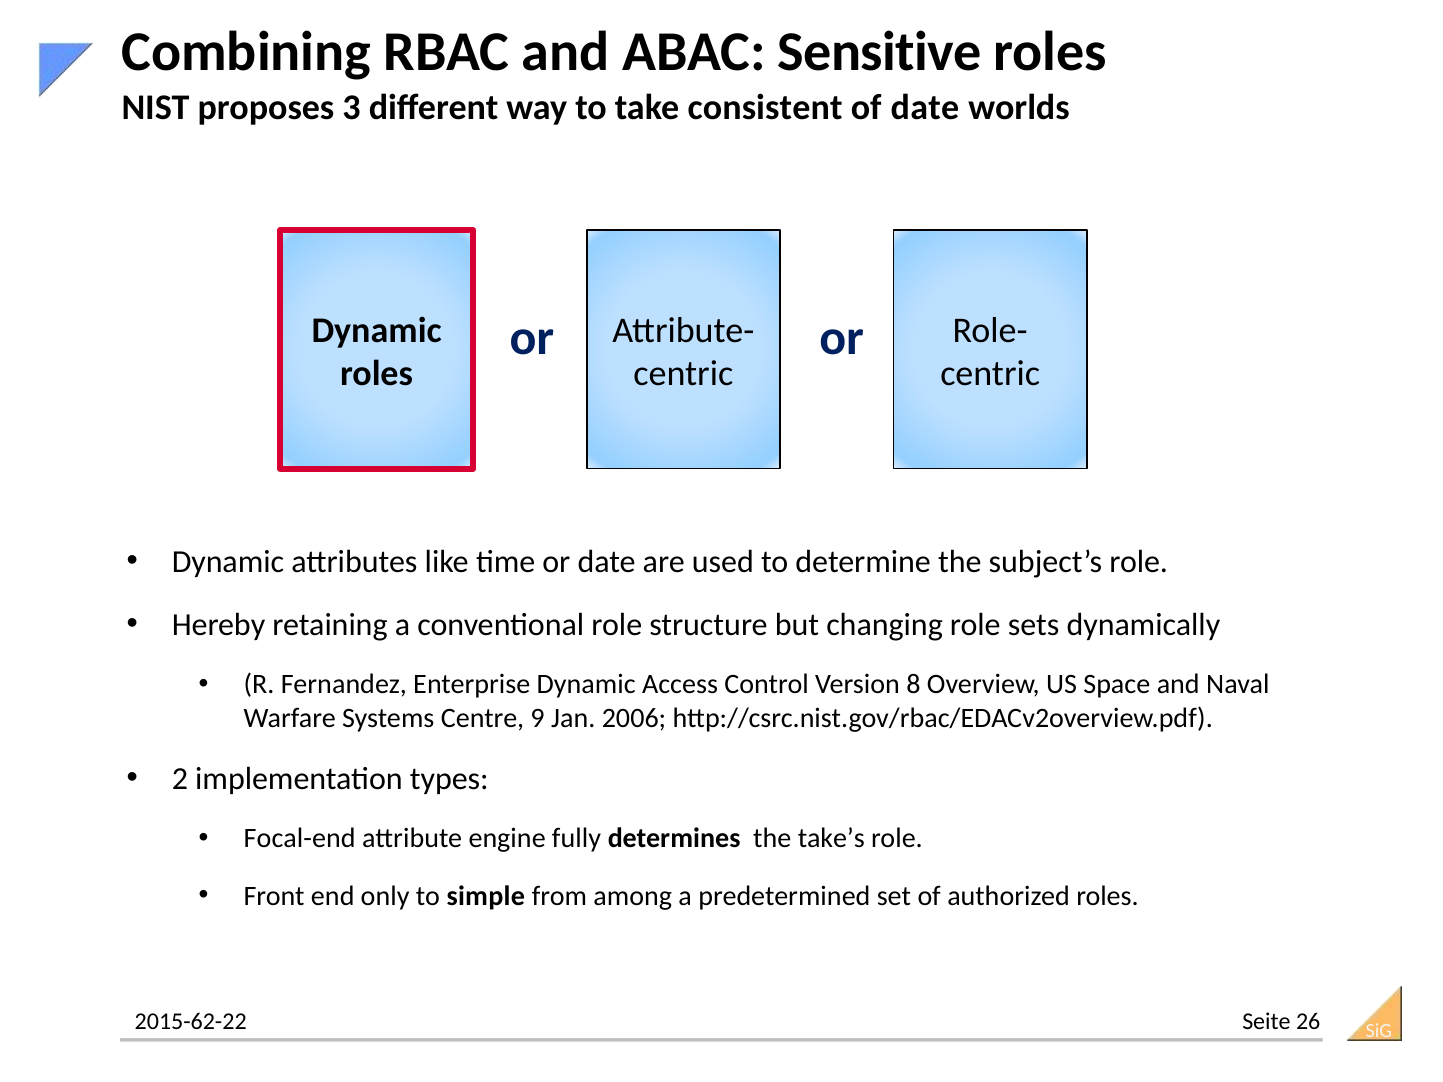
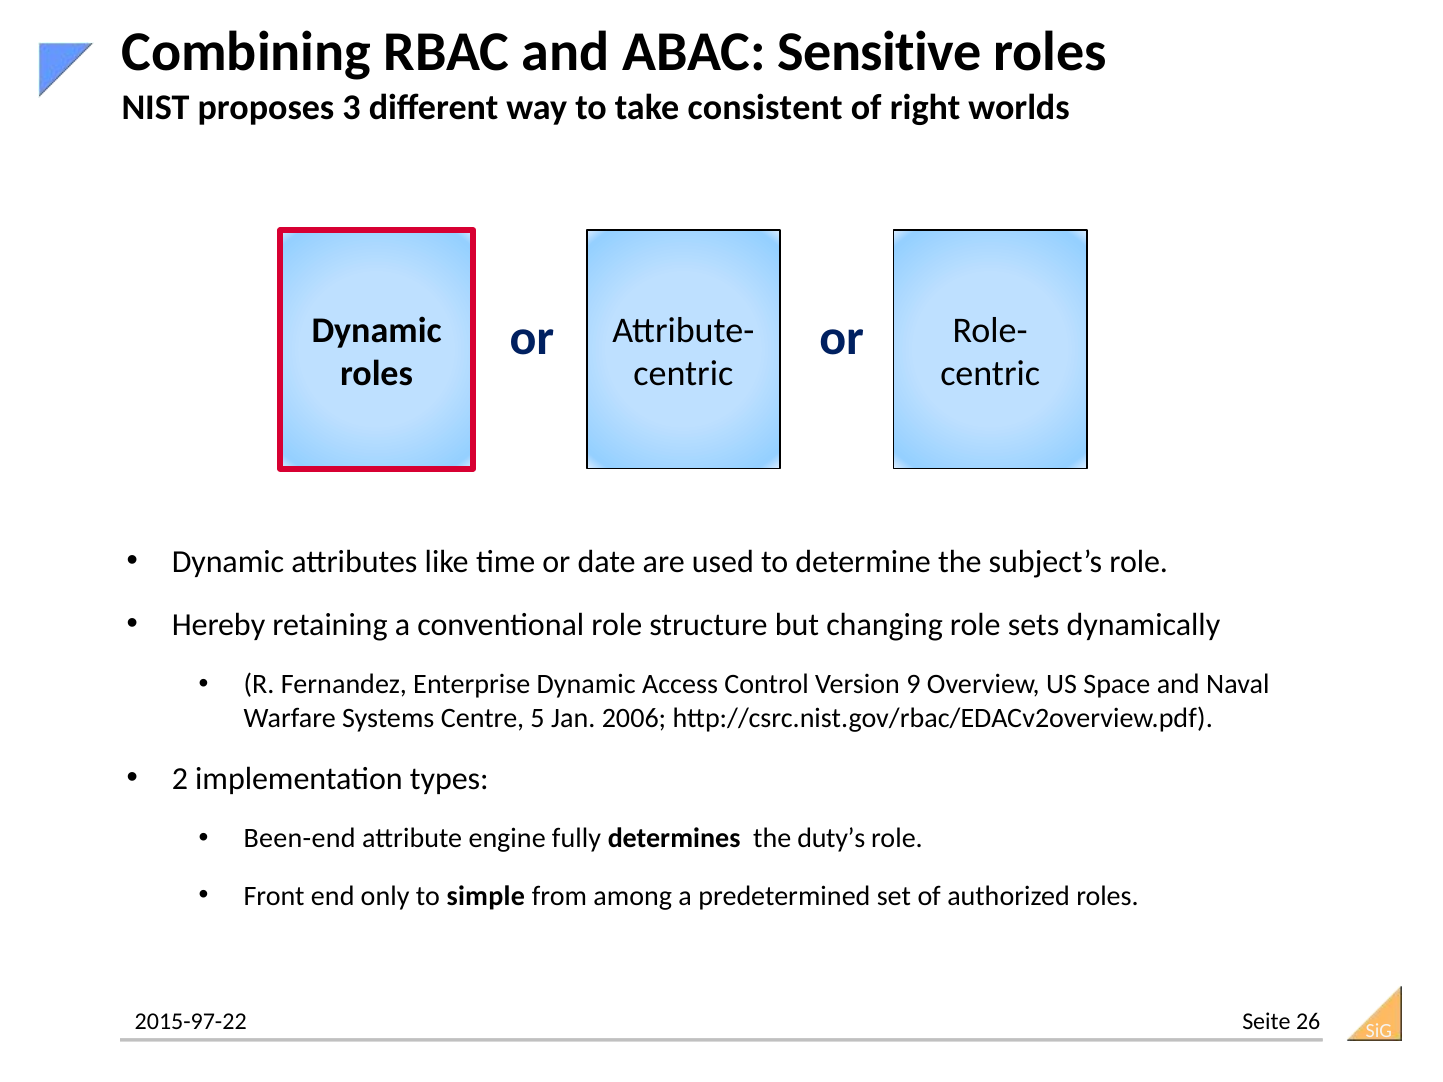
of date: date -> right (925, 107)
8: 8 -> 9 (913, 685)
9: 9 -> 5 (537, 718)
Focal-end: Focal-end -> Been-end (300, 839)
take’s: take’s -> duty’s (831, 839)
2015-62-22: 2015-62-22 -> 2015-97-22 (191, 1022)
